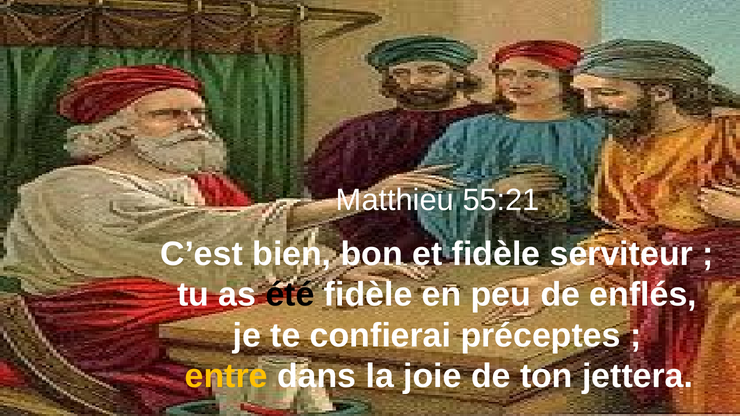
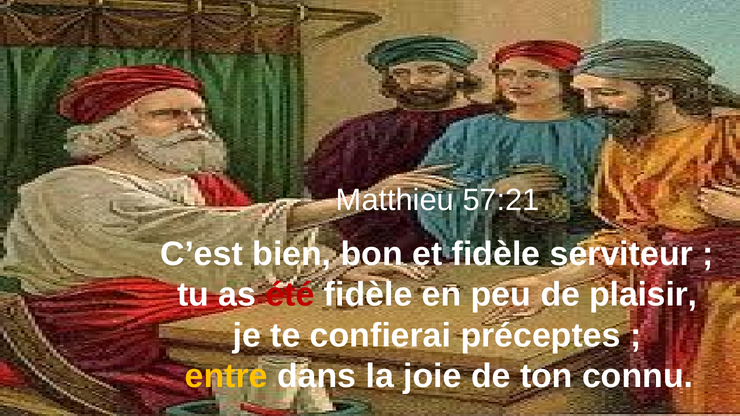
55:21: 55:21 -> 57:21 (501, 200)
été colour: black -> red (290, 295)
enflés: enflés -> plaisir (643, 295)
jettera: jettera -> connu (638, 376)
